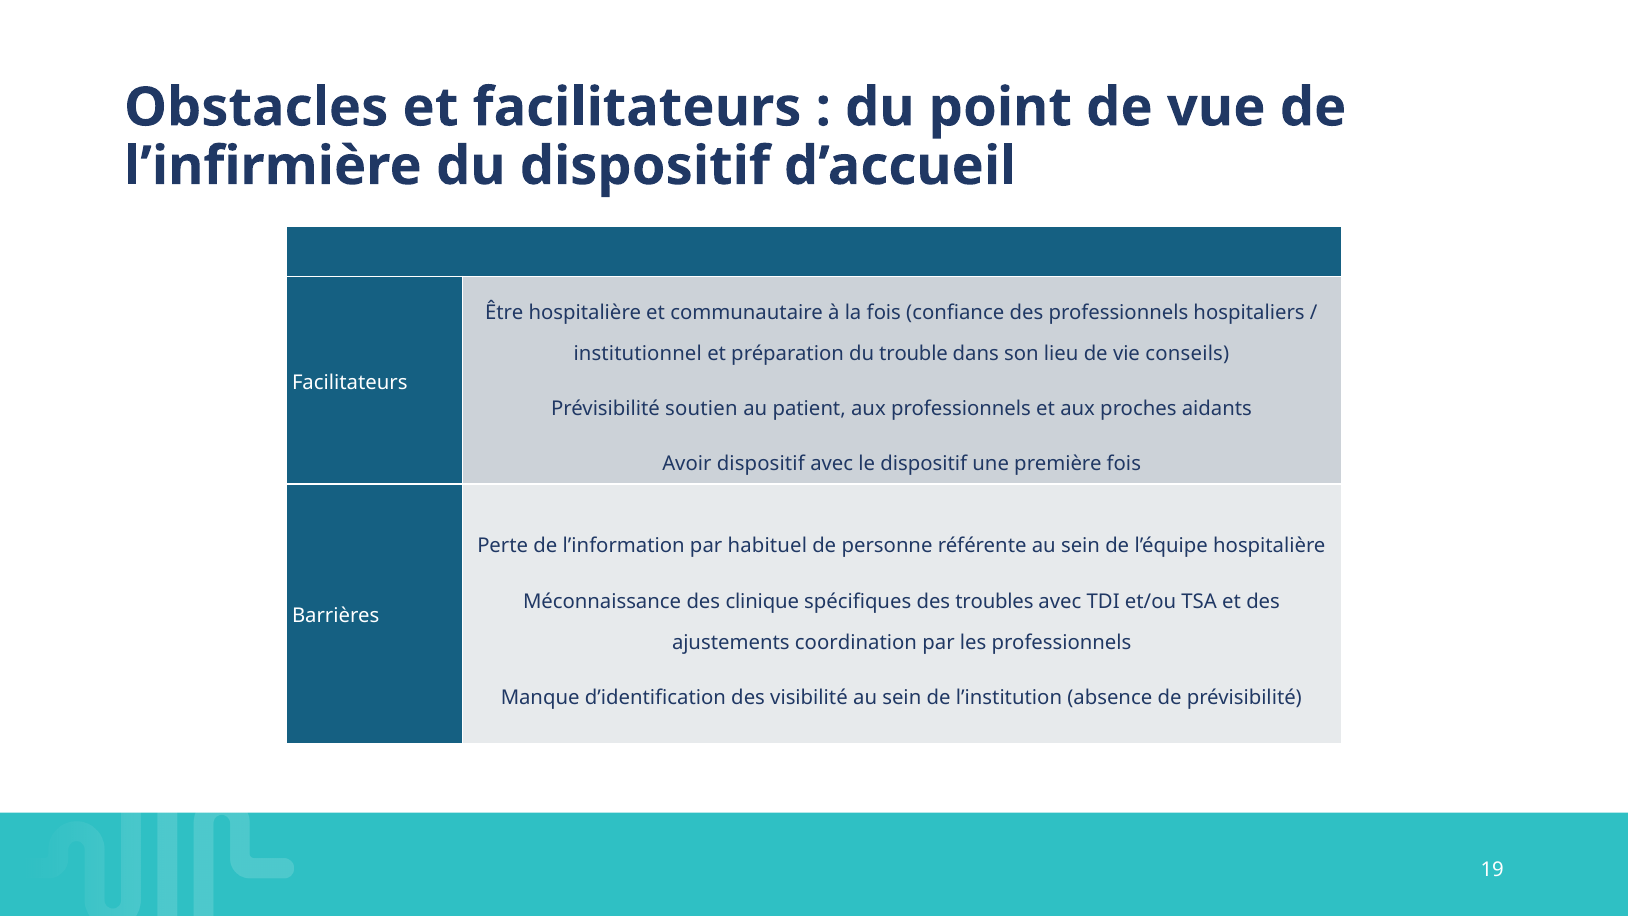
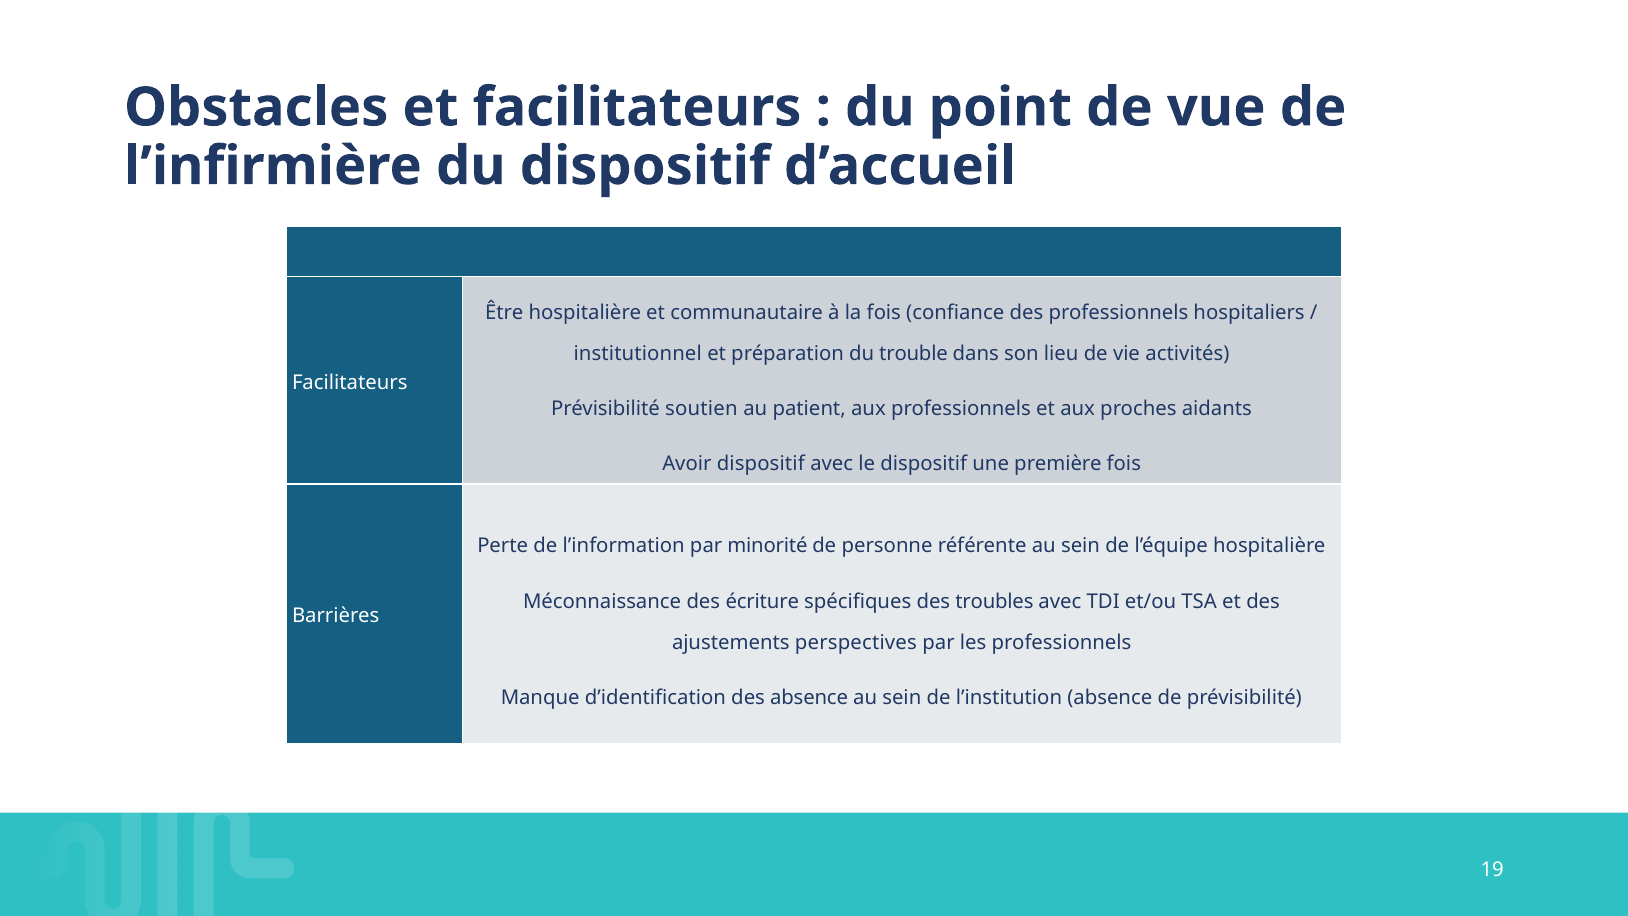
conseils: conseils -> activités (1187, 354)
habituel: habituel -> minorité (767, 546)
clinique: clinique -> écriture (762, 601)
coordination: coordination -> perspectives (856, 643)
des visibilité: visibilité -> absence (809, 698)
